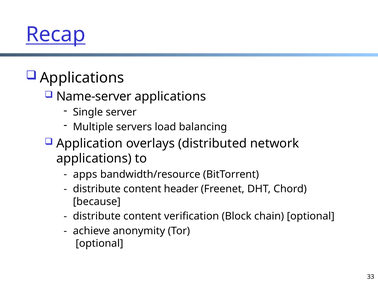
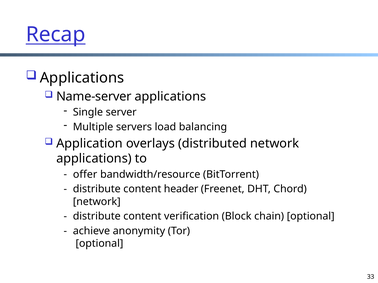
apps: apps -> offer (85, 175)
because: because -> network (97, 202)
